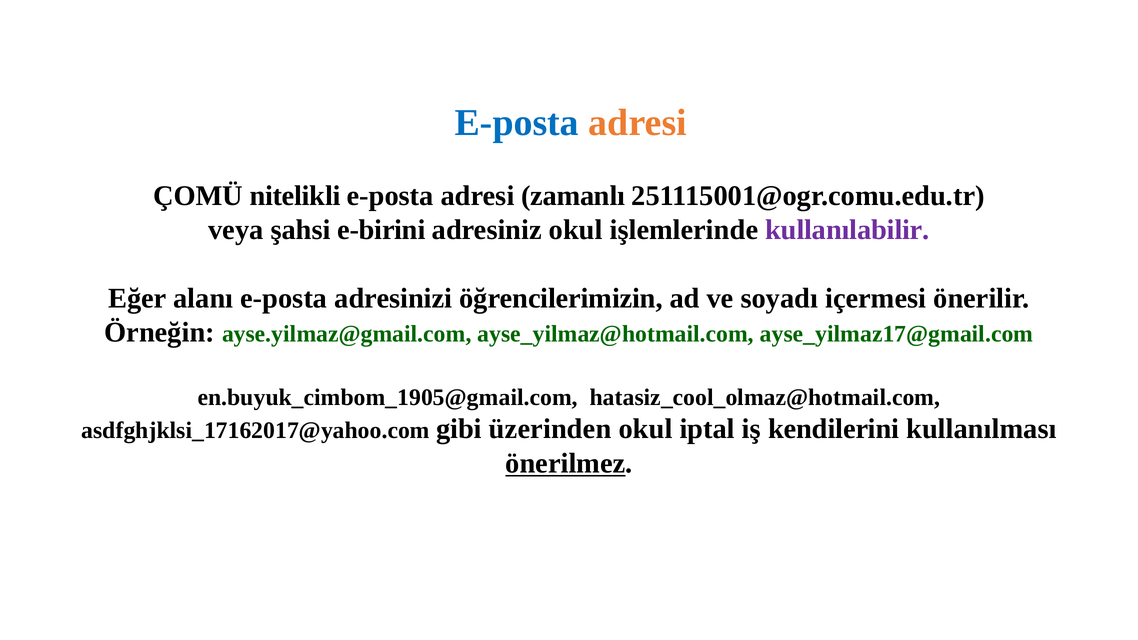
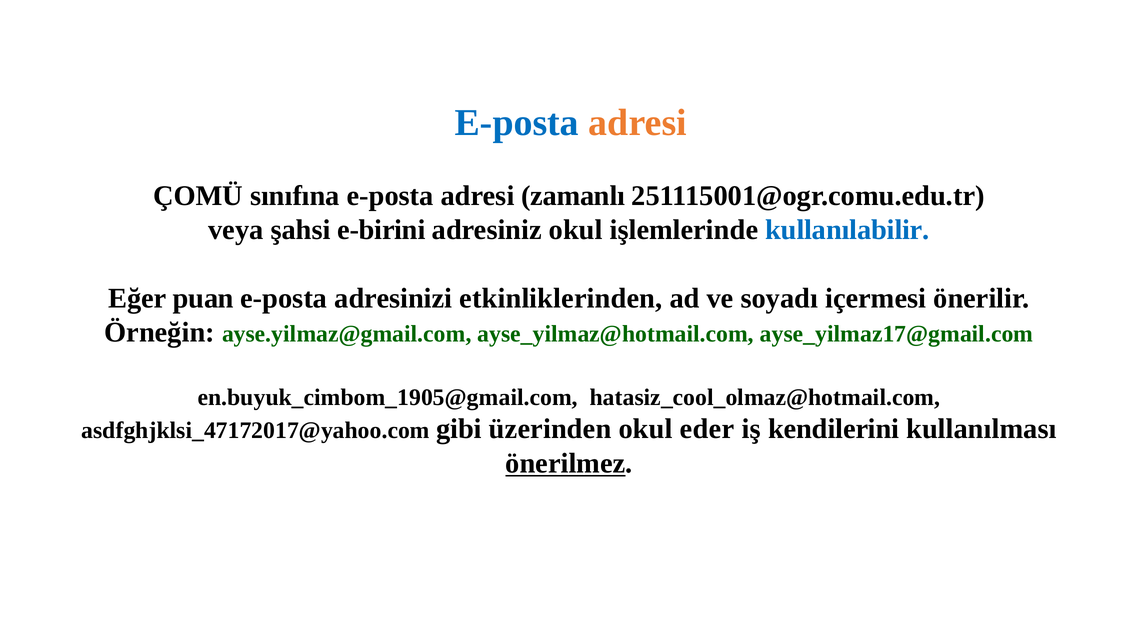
nitelikli: nitelikli -> sınıfına (295, 196)
kullanılabilir colour: purple -> blue (847, 230)
alanı: alanı -> puan (203, 298)
öğrencilerimizin: öğrencilerimizin -> etkinliklerinden (561, 298)
asdfghjklsi_17162017@yahoo.com: asdfghjklsi_17162017@yahoo.com -> asdfghjklsi_47172017@yahoo.com (256, 431)
iptal: iptal -> eder (707, 429)
